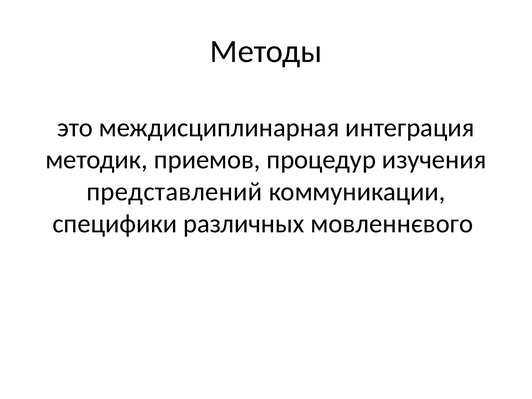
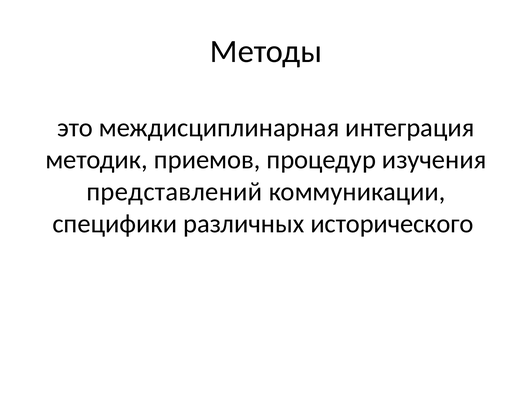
мовленнєвого: мовленнєвого -> исторического (392, 224)
